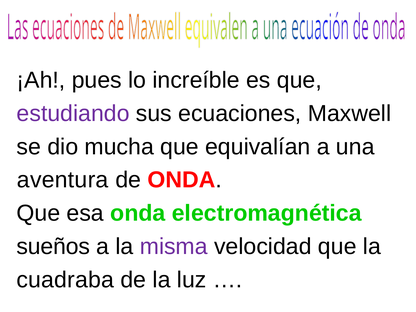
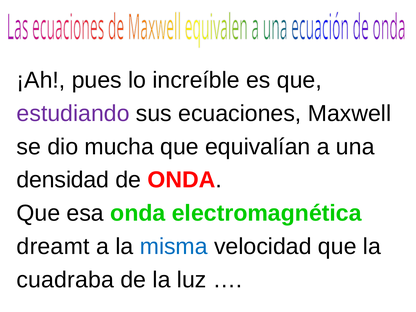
aventura: aventura -> densidad (63, 180)
sueños: sueños -> dreamt (53, 247)
misma colour: purple -> blue (174, 247)
